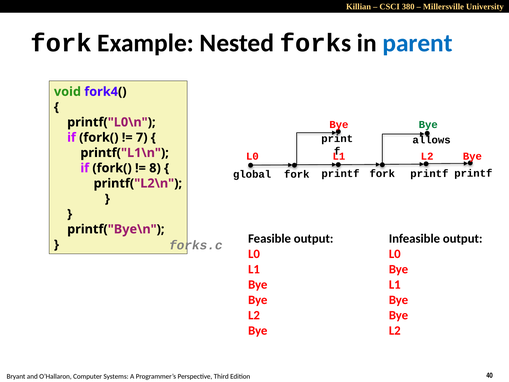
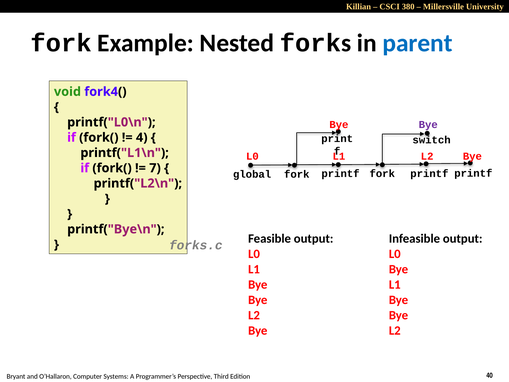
Bye colour: green -> purple (428, 125)
7: 7 -> 4 (142, 137)
allows: allows -> switch (432, 140)
8: 8 -> 7 (155, 168)
